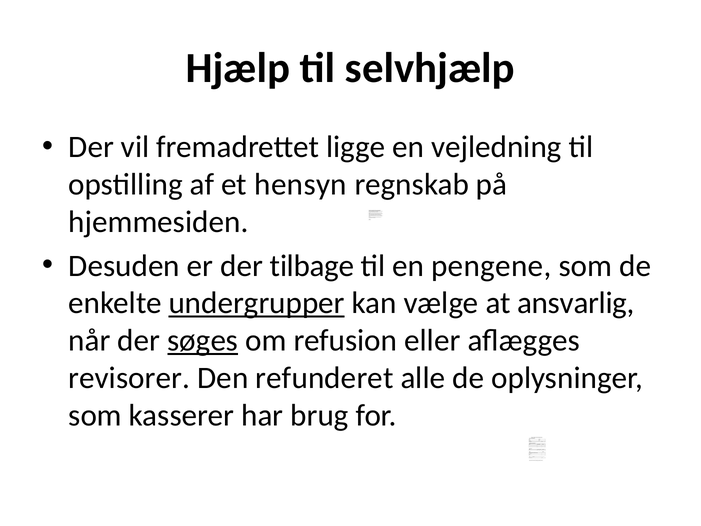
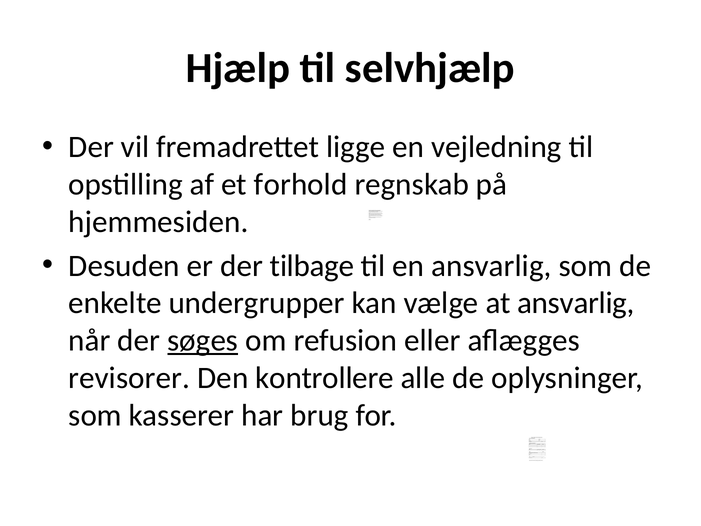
hensyn: hensyn -> forhold (301, 185)
en pengene: pengene -> ansvarlig (491, 266)
undergrupper underline: present -> none (257, 303)
refunderet: refunderet -> kontrollere (325, 378)
